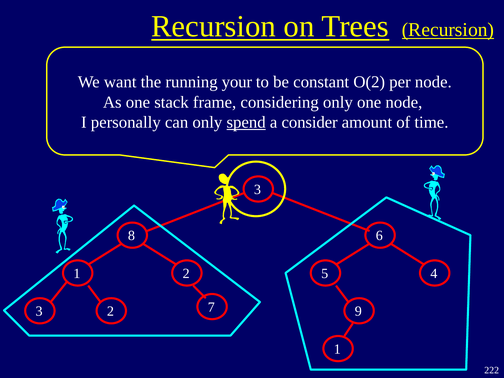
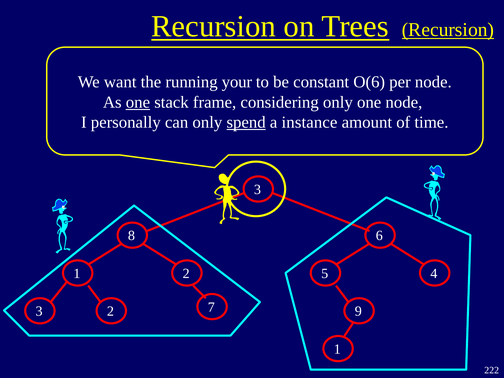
O(2: O(2 -> O(6 (369, 82)
one underline: none -> present (138, 102)
consider: consider -> instance (309, 122)
